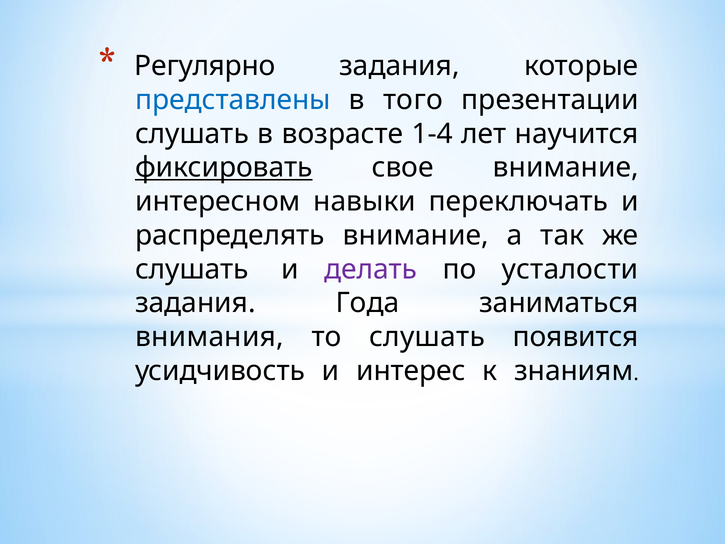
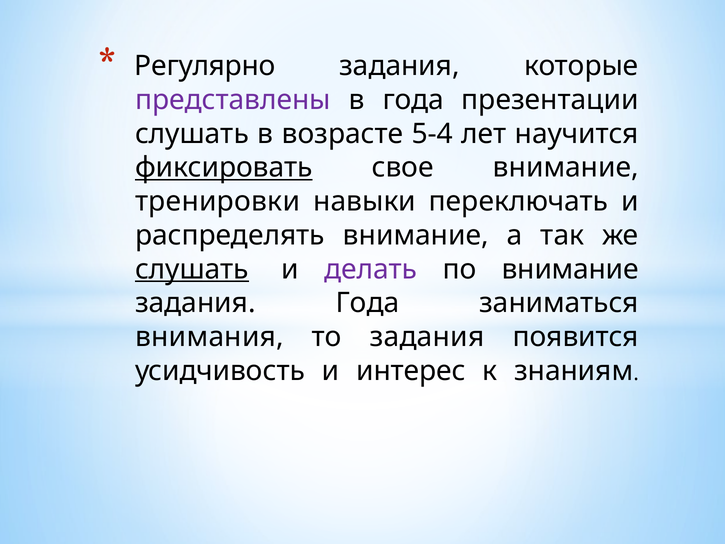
представлены colour: blue -> purple (233, 100)
в того: того -> года (413, 100)
1-4: 1-4 -> 5-4 (432, 134)
интересном: интересном -> тренировки (218, 201)
слушать underline: none -> present (192, 269)
по усталости: усталости -> внимание (570, 269)
то слушать: слушать -> задания (427, 337)
